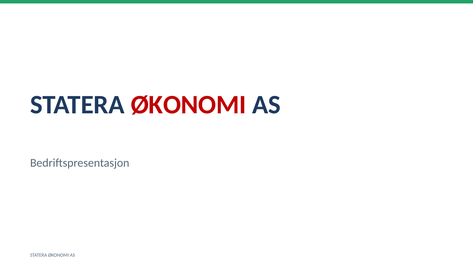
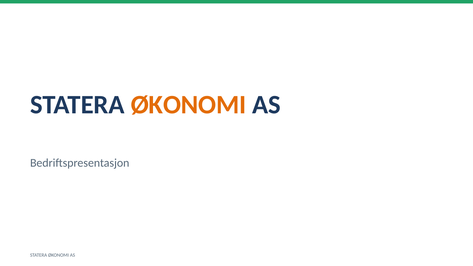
ØKONOMI colour: red -> orange (188, 105)
